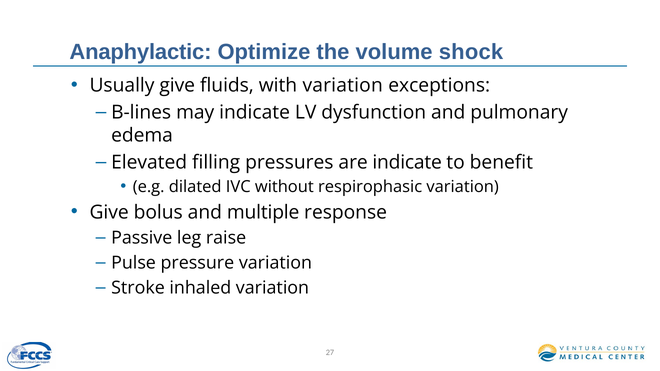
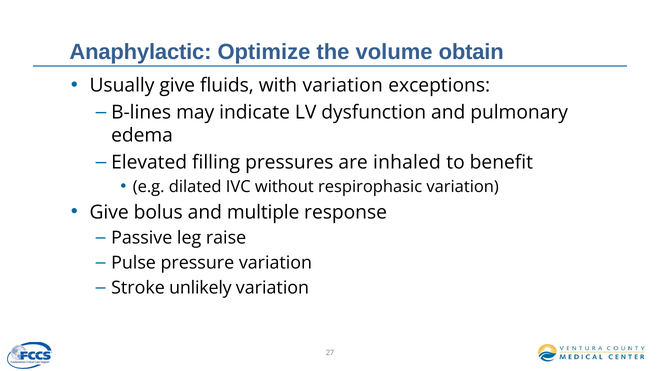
shock: shock -> obtain (471, 52)
are indicate: indicate -> inhaled (407, 162)
inhaled: inhaled -> unlikely (200, 288)
